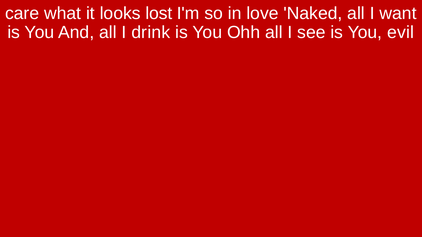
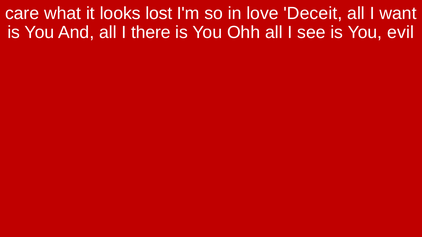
Naked: Naked -> Deceit (313, 13)
drink: drink -> there (151, 32)
